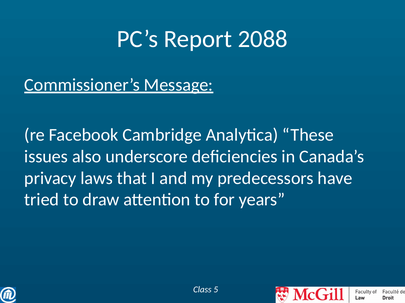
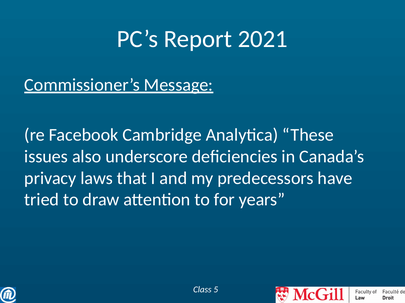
2088: 2088 -> 2021 (263, 39)
